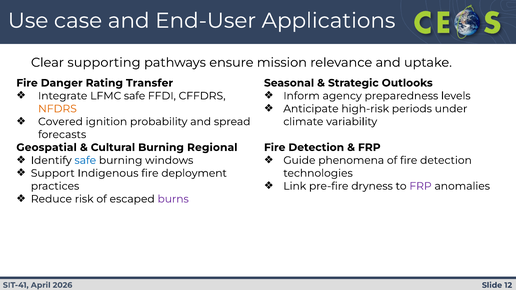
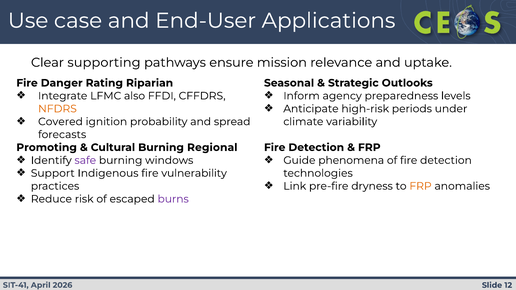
Transfer: Transfer -> Riparian (150, 83)
LFMC safe: safe -> also (135, 96)
Geospatial: Geospatial -> Promoting (47, 148)
safe colour: blue -> purple (85, 160)
deployment: deployment -> vulnerability (194, 173)
FRP colour: purple -> orange (421, 186)
